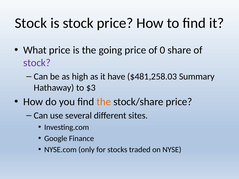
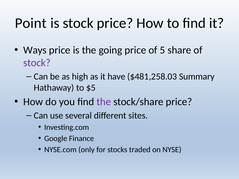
Stock: Stock -> Point (31, 23)
What: What -> Ways (35, 50)
0: 0 -> 5 (162, 50)
$3: $3 -> $5 (91, 88)
the colour: orange -> purple (104, 102)
